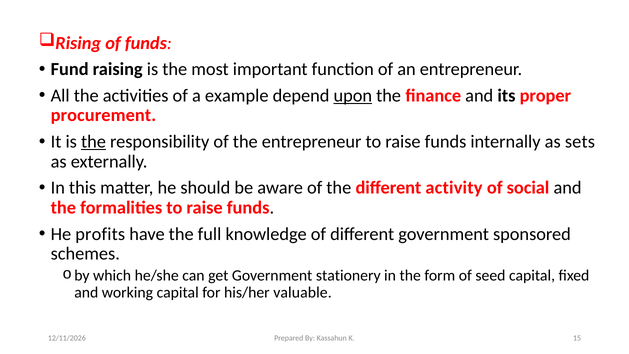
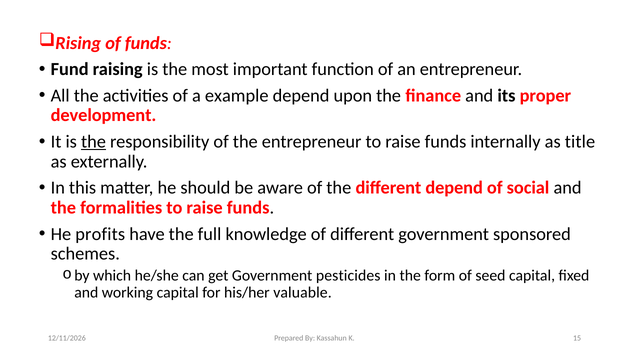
upon underline: present -> none (353, 96)
procurement: procurement -> development (104, 115)
sets: sets -> title (580, 142)
different activity: activity -> depend (454, 188)
stationery: stationery -> pesticides (348, 275)
